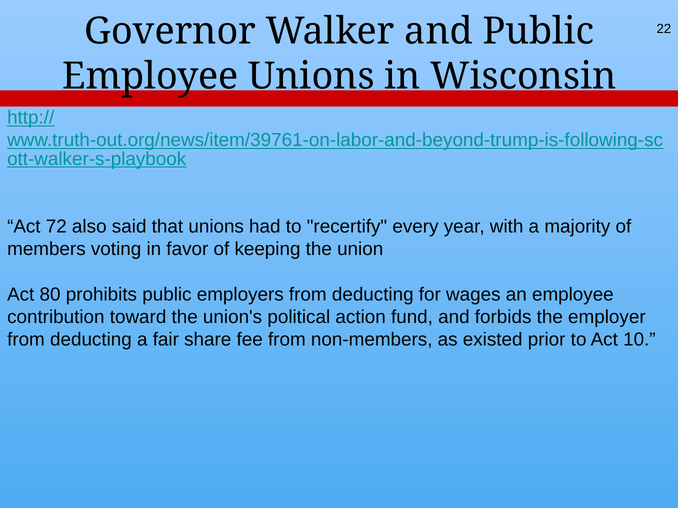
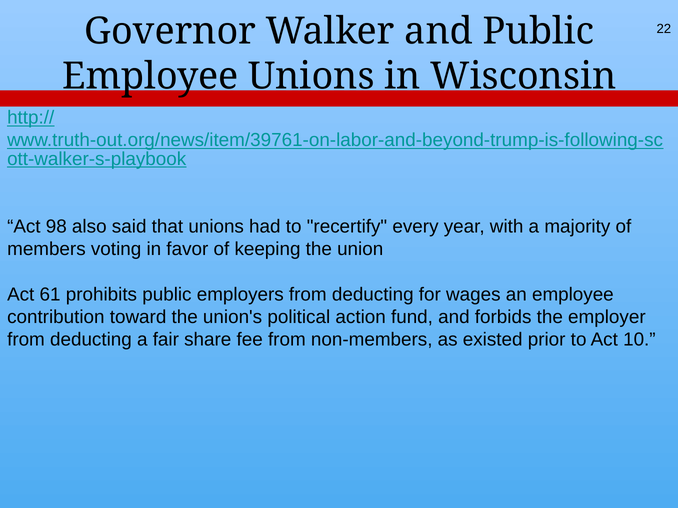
72: 72 -> 98 (56, 227)
80: 80 -> 61 (50, 295)
